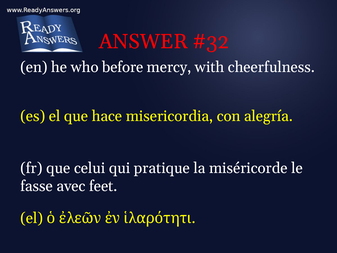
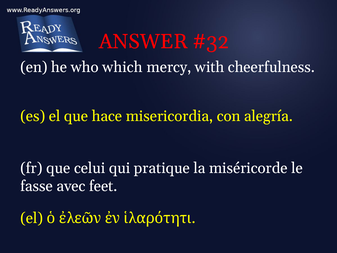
before: before -> which (123, 67)
